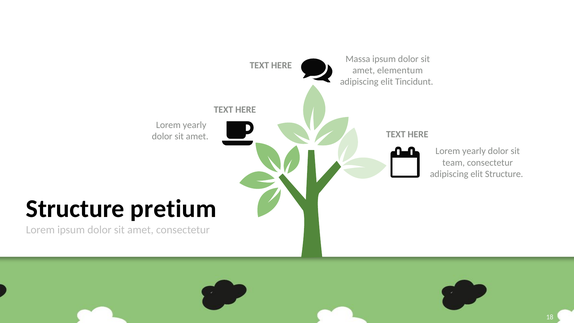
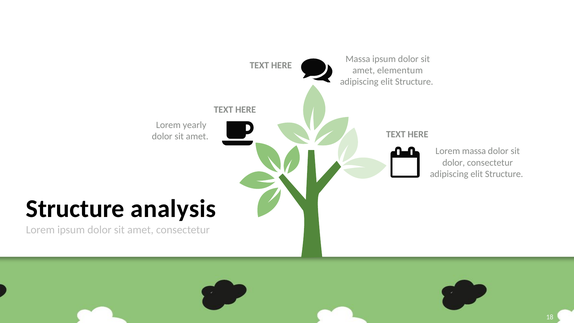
Tincidunt: Tincidunt -> Structure (414, 82)
yearly: yearly -> massa (474, 151)
team: team -> dolor (454, 163)
pretium: pretium -> analysis (173, 209)
